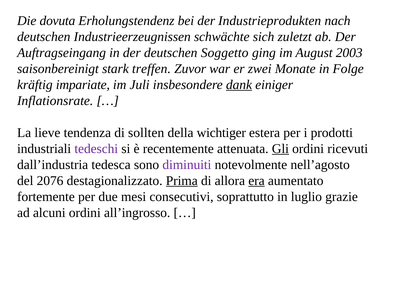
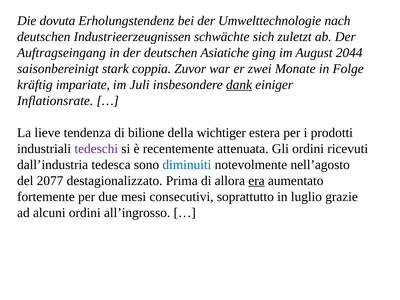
Industrieprodukten: Industrieprodukten -> Umwelttechnologie (270, 21)
Soggetto: Soggetto -> Asiatiche (225, 53)
2003: 2003 -> 2044 (349, 53)
treffen: treffen -> coppia (152, 69)
sollten: sollten -> bilione (146, 133)
Gli underline: present -> none (280, 149)
diminuiti colour: purple -> blue (187, 165)
2076: 2076 -> 2077 (50, 181)
Prima underline: present -> none (182, 181)
